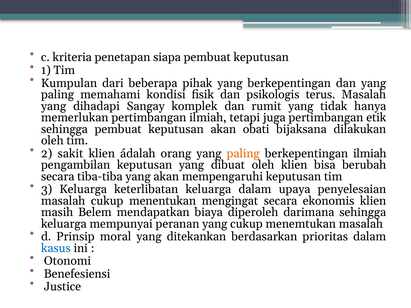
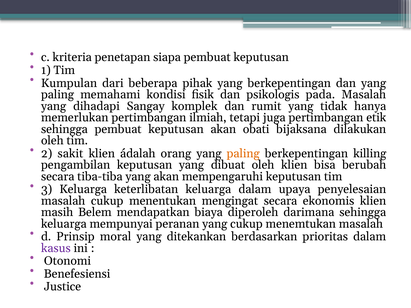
terus: terus -> pada (320, 95)
berkepentingan ilmiah: ilmiah -> killing (370, 154)
kasus colour: blue -> purple (56, 248)
